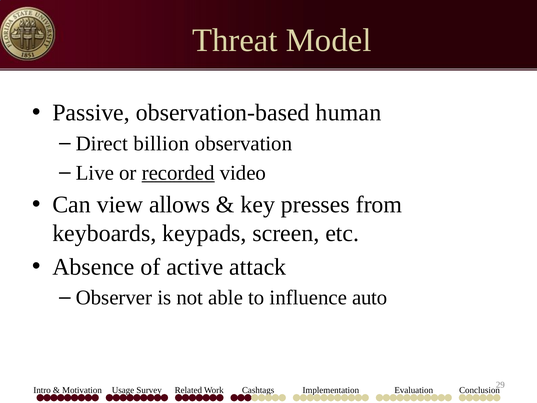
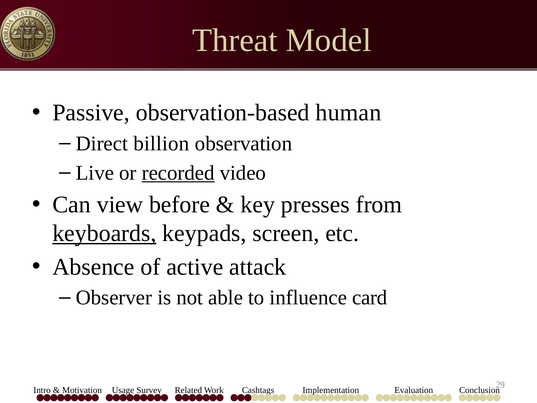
allows: allows -> before (180, 205)
keyboards underline: none -> present (104, 233)
auto: auto -> card (370, 298)
